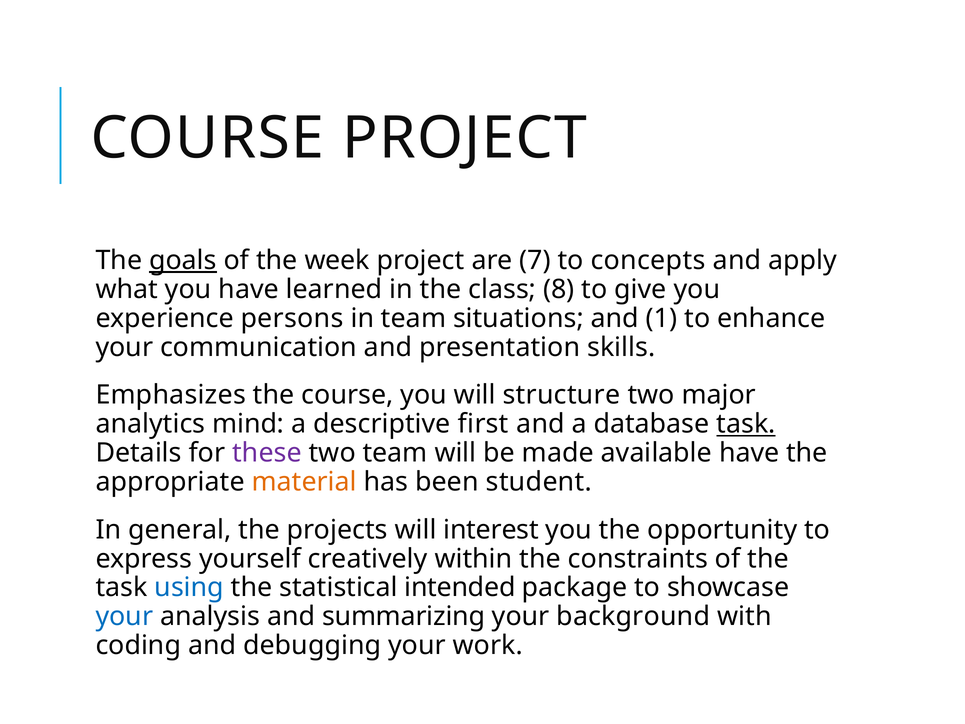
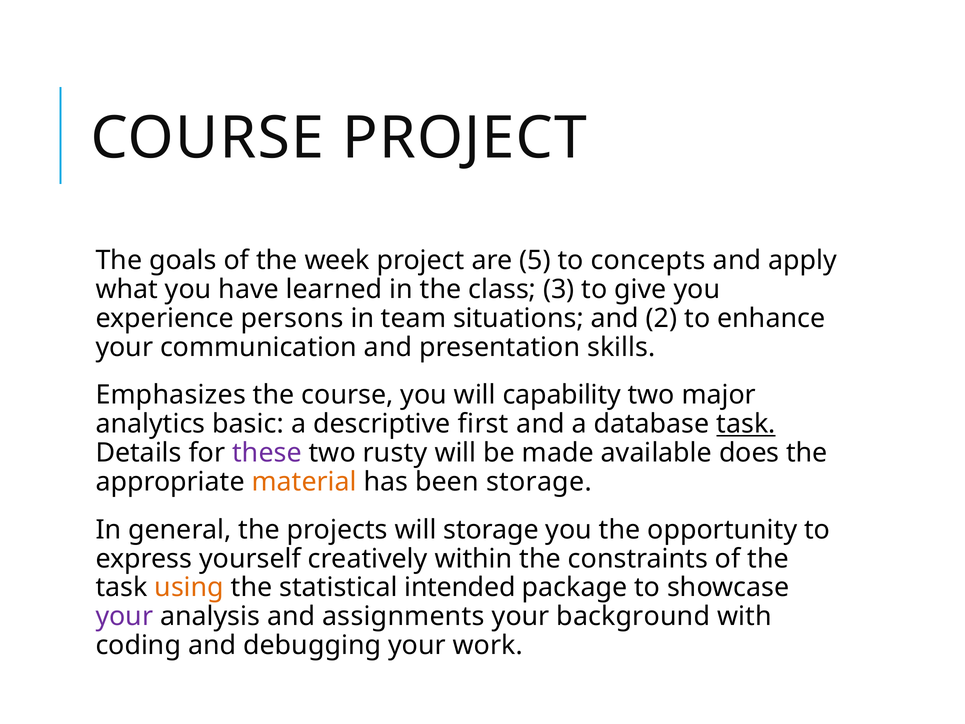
goals underline: present -> none (183, 260)
7: 7 -> 5 (535, 260)
8: 8 -> 3 (559, 289)
1: 1 -> 2 (662, 318)
structure: structure -> capability (562, 395)
mind: mind -> basic (248, 424)
two team: team -> rusty (395, 453)
available have: have -> does (749, 453)
been student: student -> storage (539, 482)
will interest: interest -> storage (491, 530)
using colour: blue -> orange (189, 587)
your colour: blue -> purple (124, 616)
summarizing: summarizing -> assignments (403, 616)
